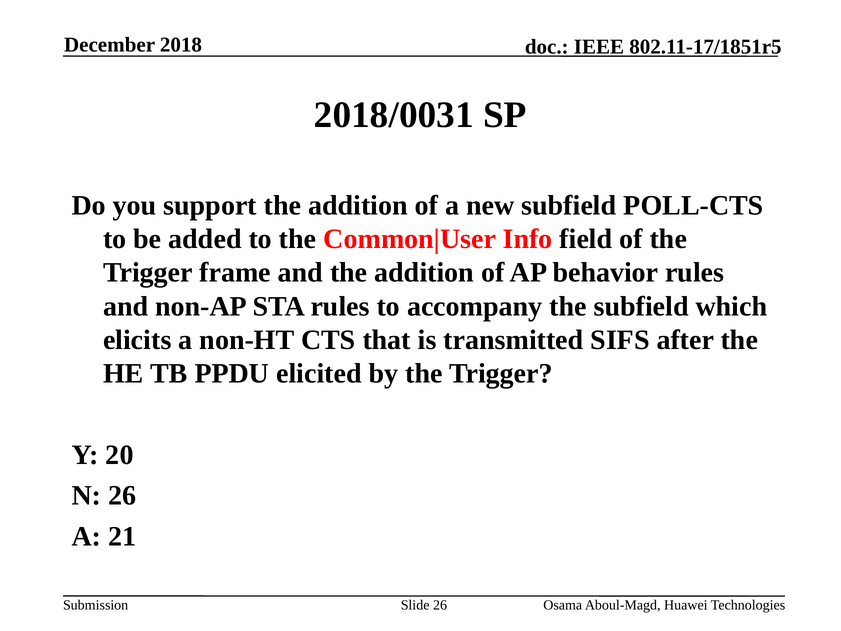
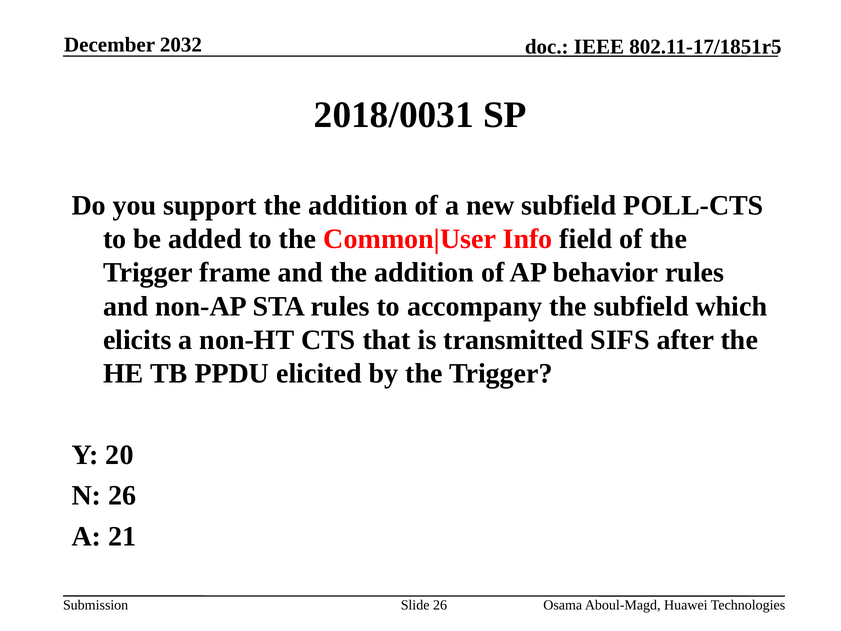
2018: 2018 -> 2032 (181, 45)
